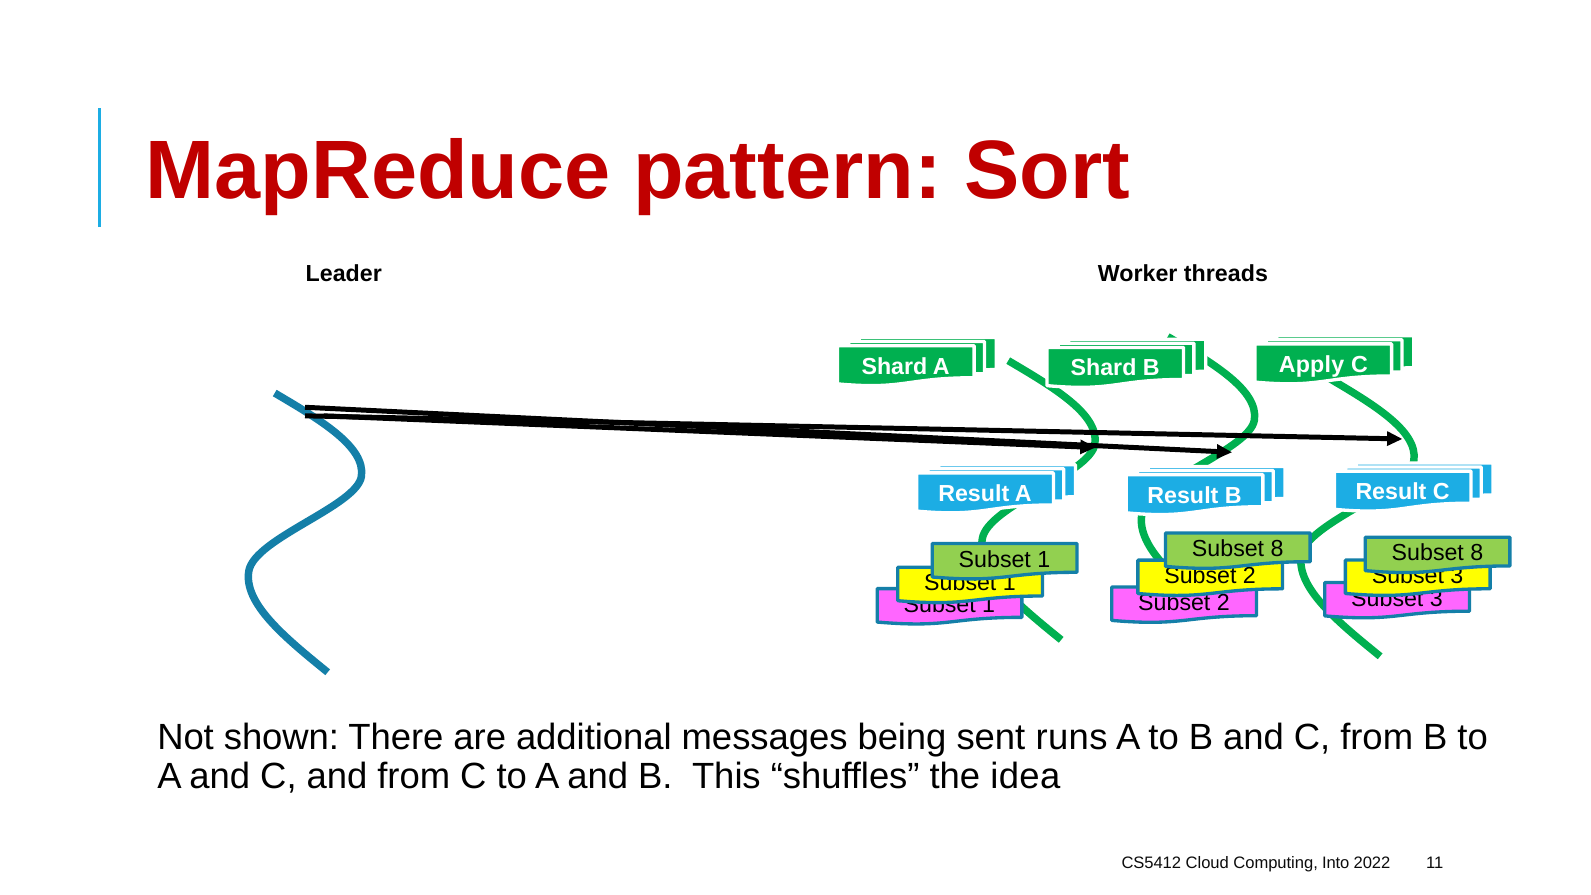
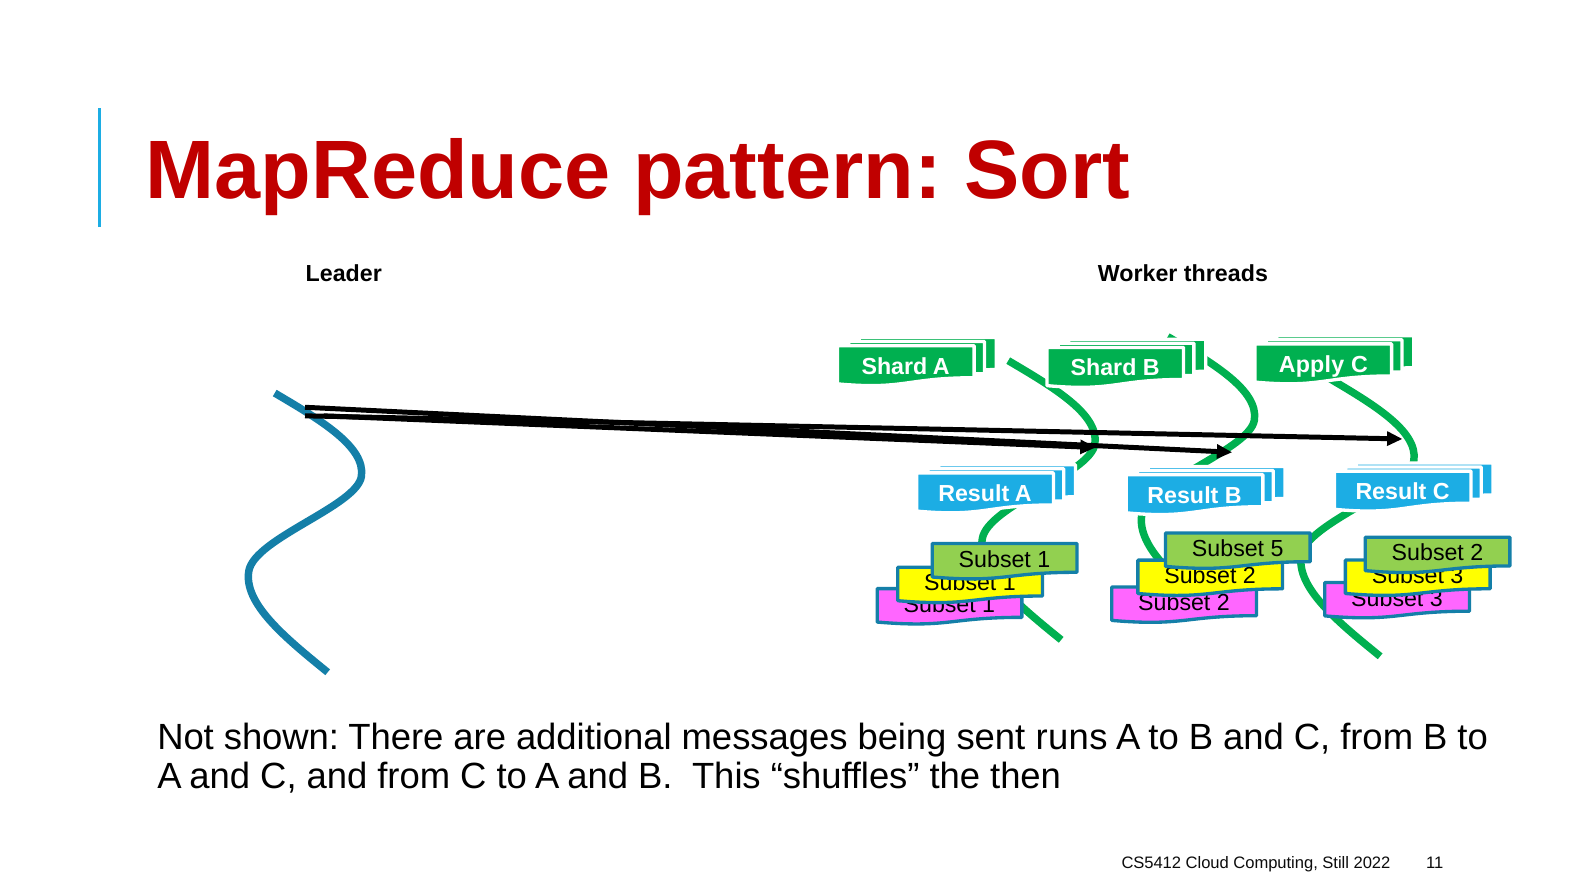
8: 8 -> 5 (1277, 549)
8: 8 -> 2 (1477, 553)
idea: idea -> then (1026, 777)
Into: Into -> Still (1336, 863)
